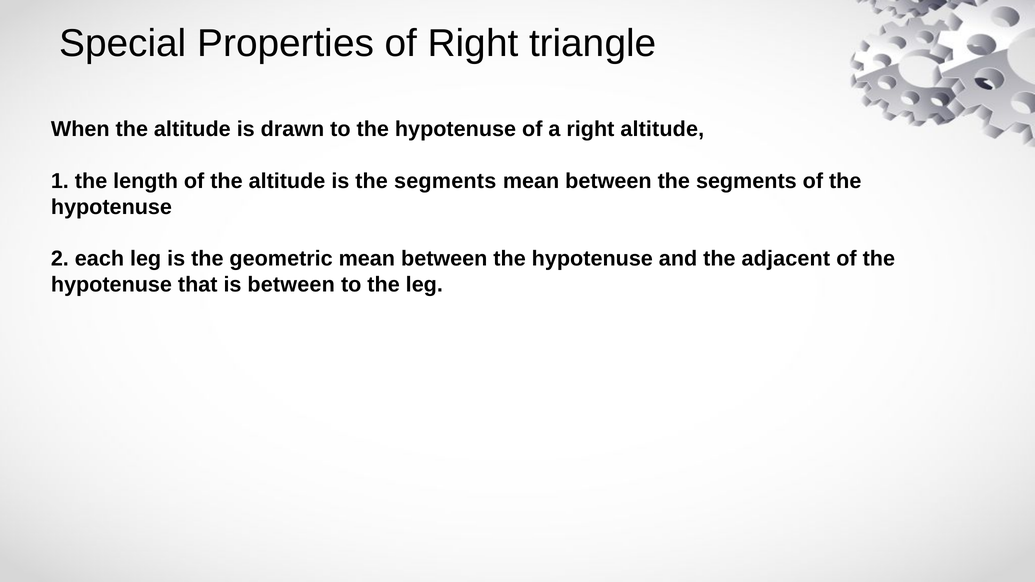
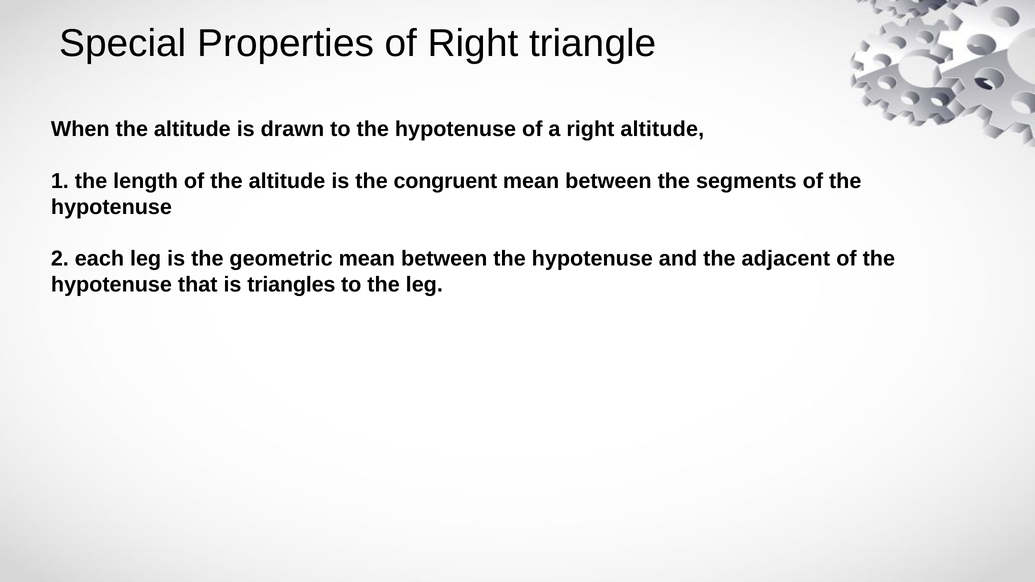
is the segments: segments -> congruent (445, 181)
is between: between -> triangles (291, 285)
